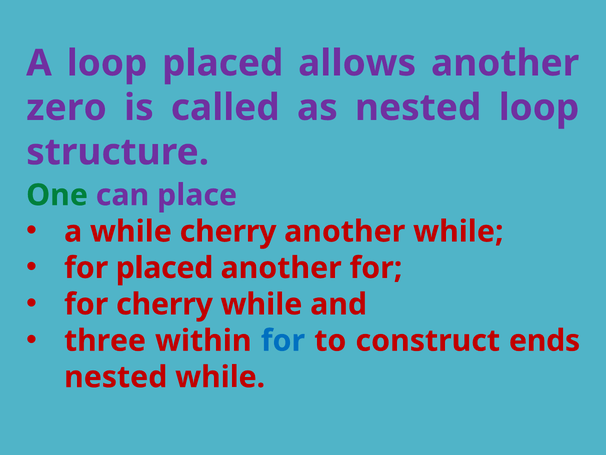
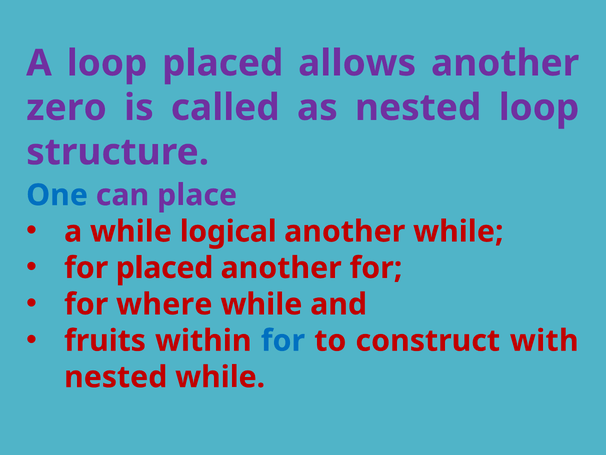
One colour: green -> blue (57, 195)
while cherry: cherry -> logical (228, 231)
for cherry: cherry -> where (164, 304)
three: three -> fruits (105, 340)
ends: ends -> with (544, 340)
